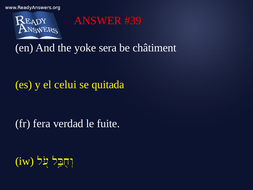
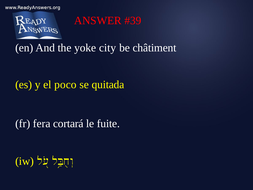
sera: sera -> city (108, 48)
celui: celui -> poco (65, 84)
verdad: verdad -> cortará (68, 123)
